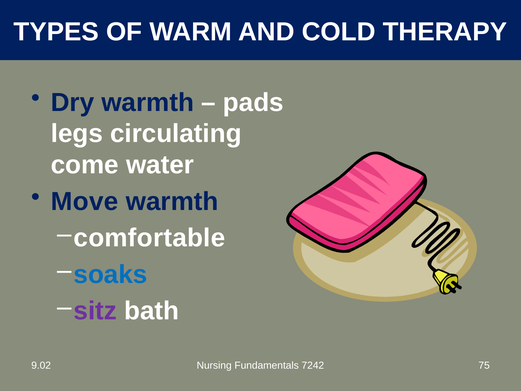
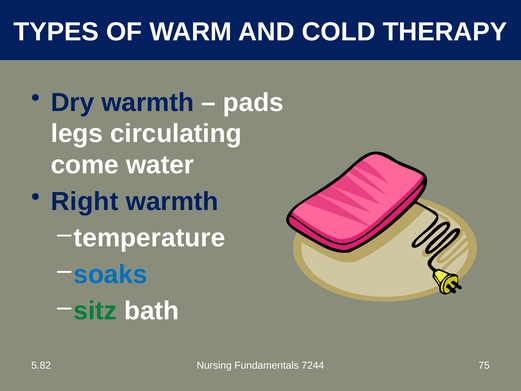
Move: Move -> Right (85, 201)
comfortable: comfortable -> temperature (149, 238)
sitz colour: purple -> green (95, 311)
9.02: 9.02 -> 5.82 (41, 365)
7242: 7242 -> 7244 (313, 365)
